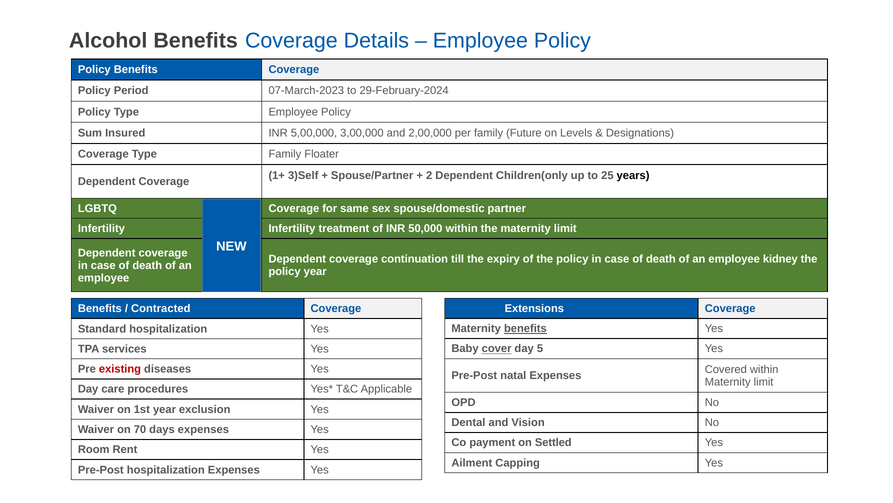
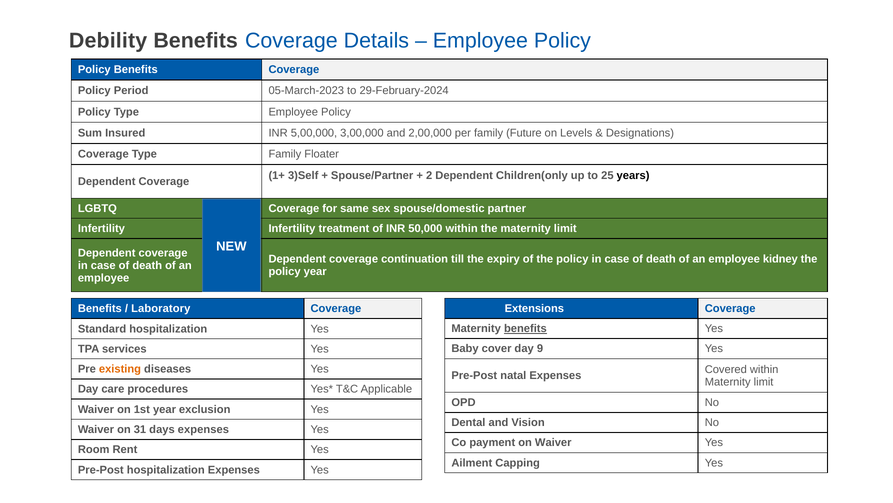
Alcohol: Alcohol -> Debility (108, 41)
07-March-2023: 07-March-2023 -> 05-March-2023 (306, 91)
Contracted: Contracted -> Laboratory (161, 308)
cover underline: present -> none (497, 348)
5: 5 -> 9 (540, 348)
existing colour: red -> orange (120, 369)
70: 70 -> 31 (140, 429)
on Settled: Settled -> Waiver (553, 442)
